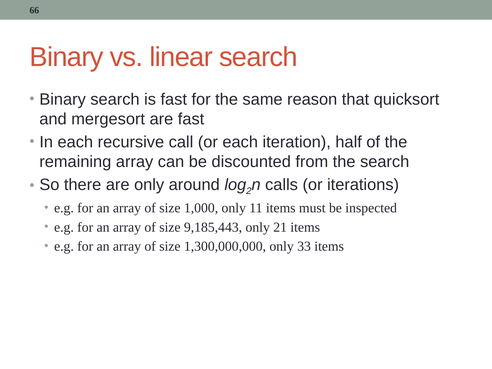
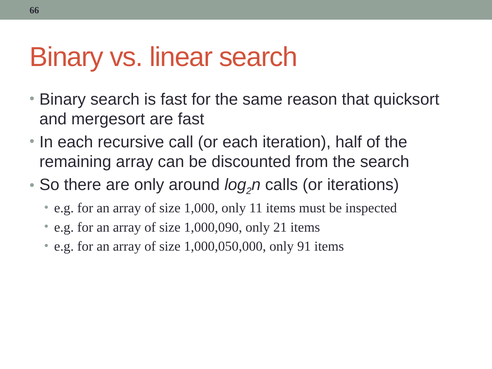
9,185,443: 9,185,443 -> 1,000,090 (213, 227)
1,300,000,000: 1,300,000,000 -> 1,000,050,000 (225, 246)
33: 33 -> 91 (304, 246)
